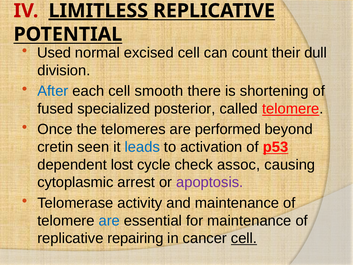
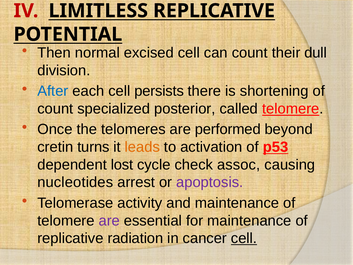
LIMITLESS underline: present -> none (98, 11)
Used: Used -> Then (54, 53)
smooth: smooth -> persists (159, 91)
fused: fused -> count (55, 109)
seen: seen -> turns (93, 147)
leads colour: blue -> orange (142, 147)
cytoplasmic: cytoplasmic -> nucleotides (75, 182)
are colour: blue -> purple (109, 220)
repairing: repairing -> radiation (135, 238)
